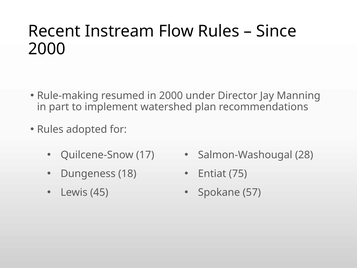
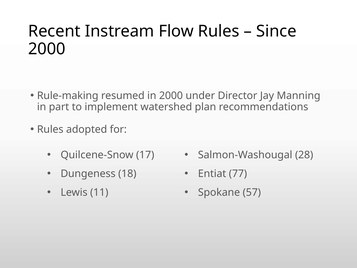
75: 75 -> 77 (238, 174)
45: 45 -> 11 (99, 192)
